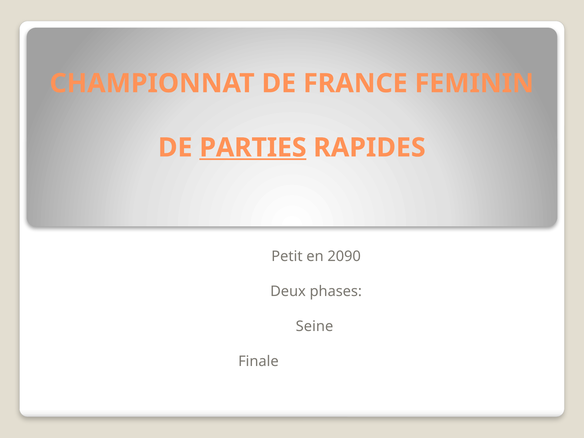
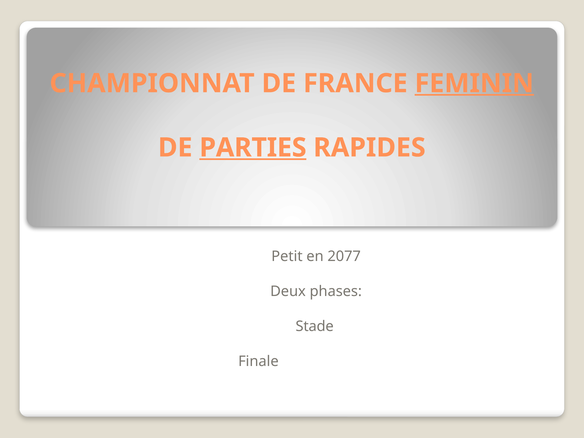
FEMININ underline: none -> present (474, 83)
2090: 2090 -> 2077 (344, 256)
Seine: Seine -> Stade (315, 326)
